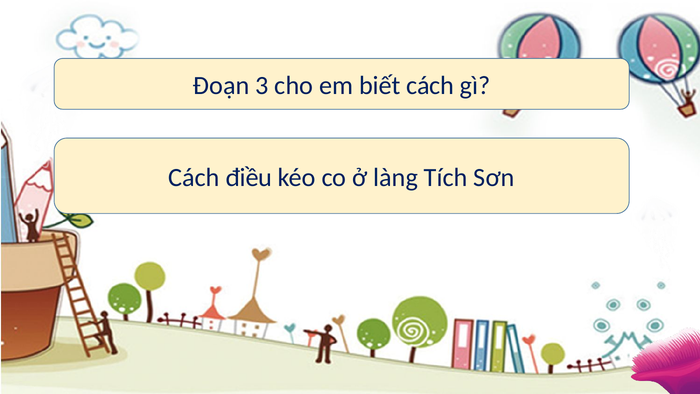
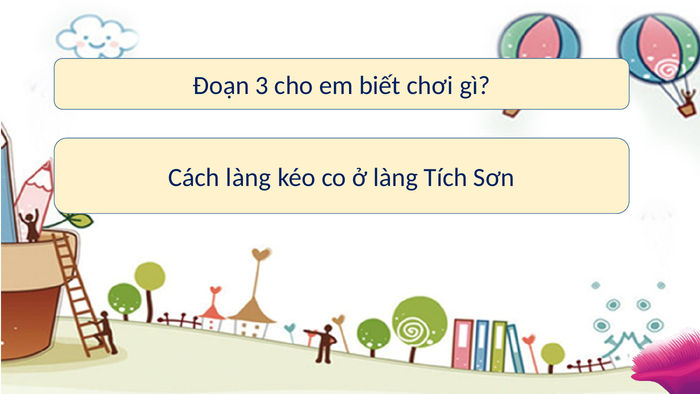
biết cách: cách -> chơi (430, 86)
Cách điều: điều -> làng (249, 178)
